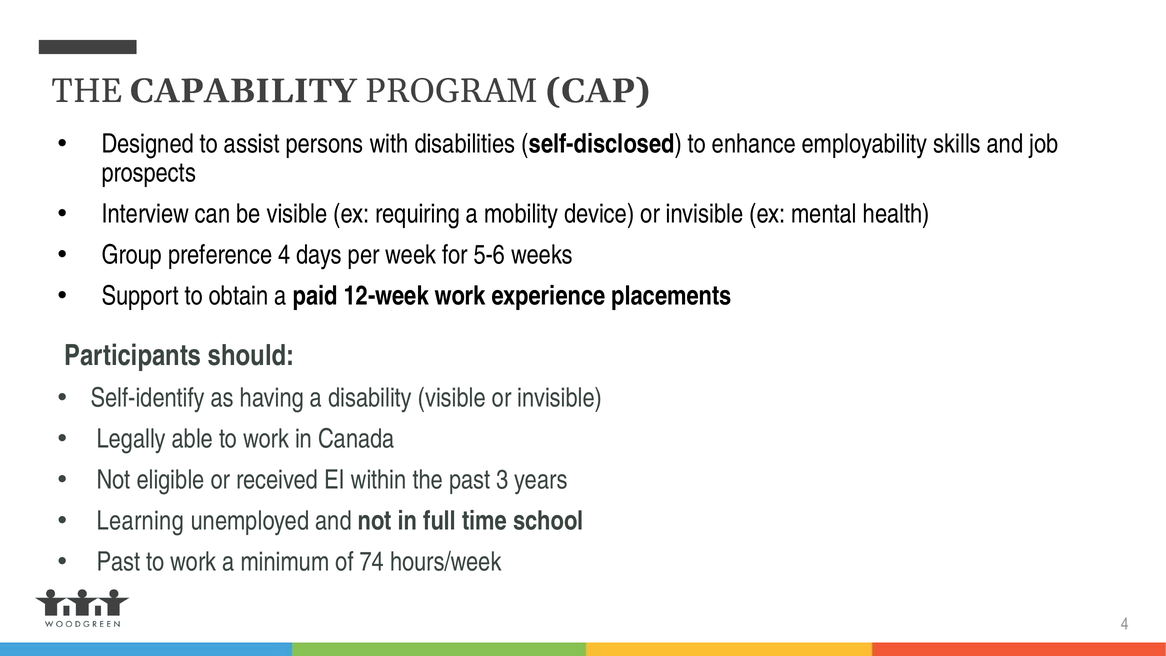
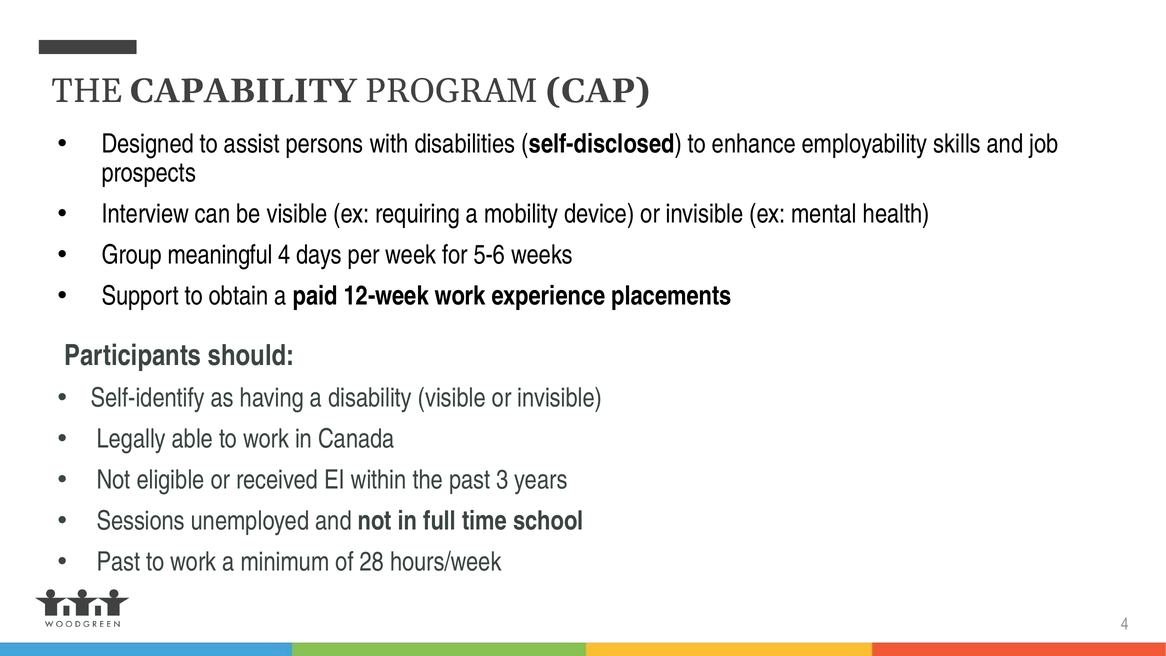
preference: preference -> meaningful (220, 255)
Learning: Learning -> Sessions (141, 521)
74: 74 -> 28 (372, 562)
